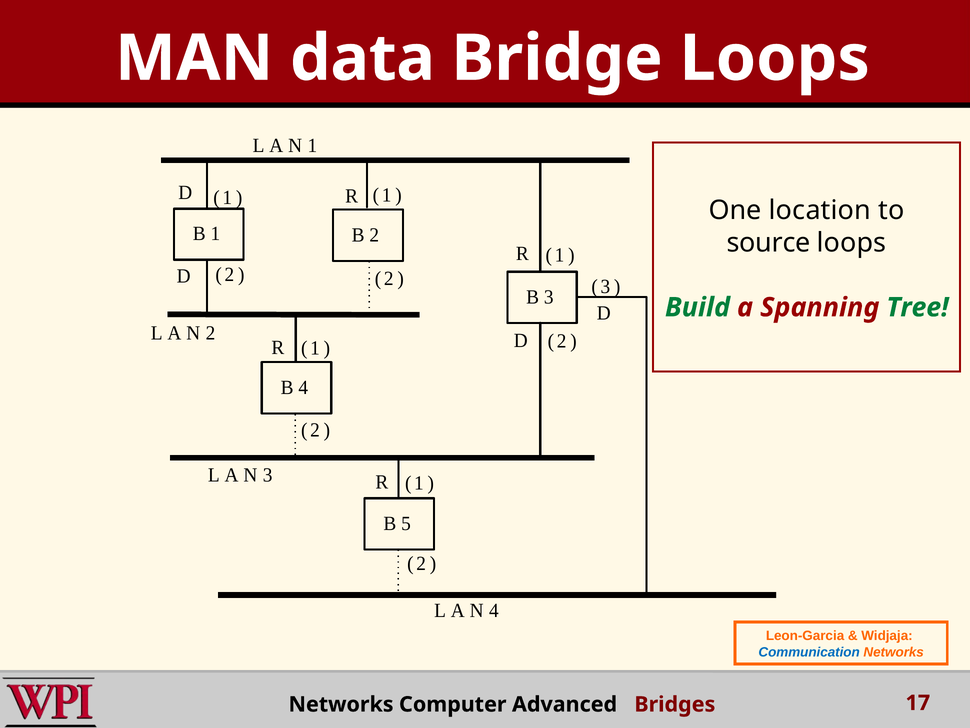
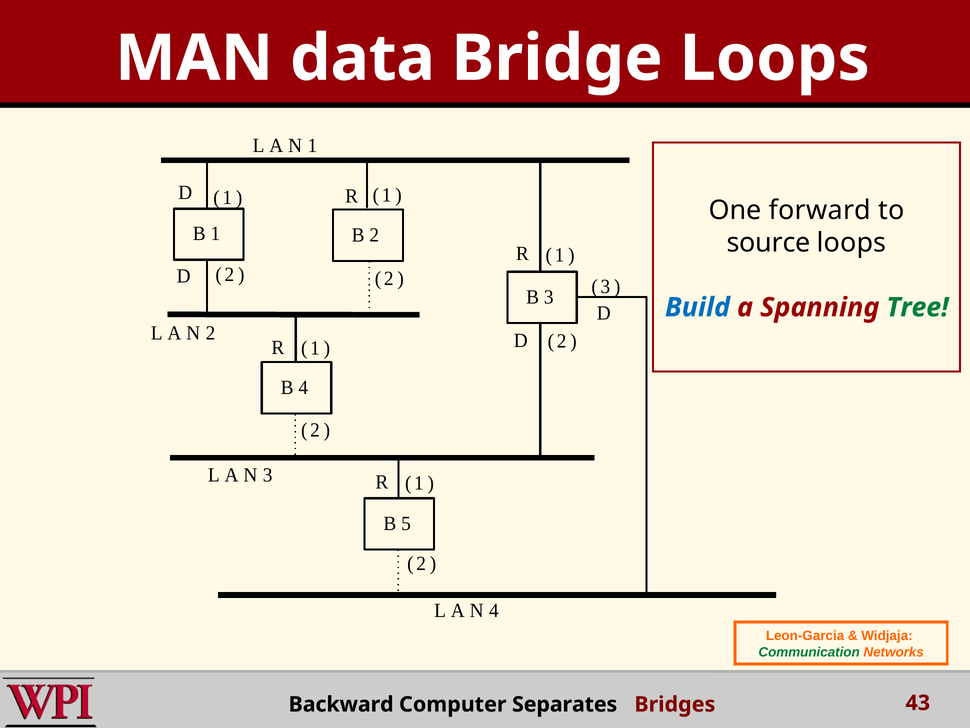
location: location -> forward (820, 210)
Build colour: green -> blue (698, 307)
Communication colour: blue -> green (809, 652)
Networks: Networks -> Backward (341, 704)
Advanced: Advanced -> Separates (565, 704)
17: 17 -> 43 (918, 702)
